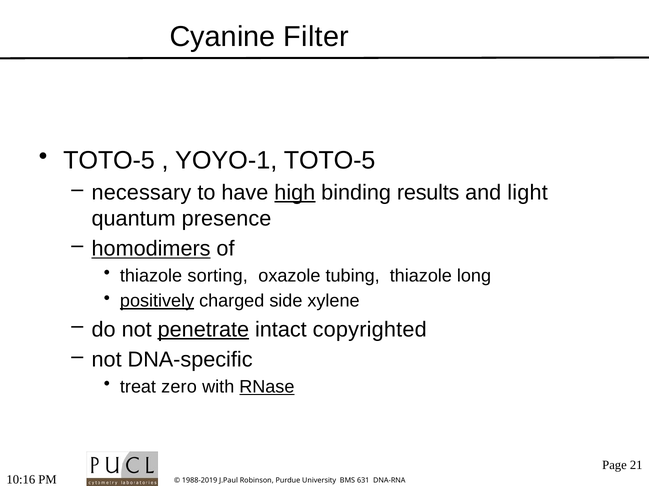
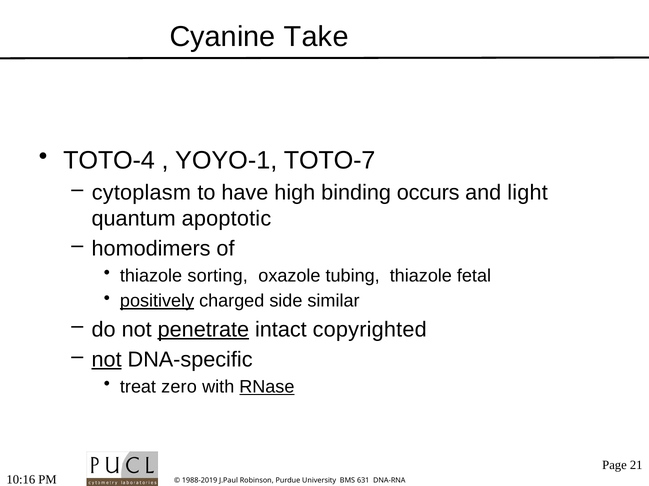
Filter: Filter -> Take (316, 37)
TOTO-5: TOTO-5 -> TOTO-4 (109, 161)
YOYO-1 TOTO-5: TOTO-5 -> TOTO-7 (330, 161)
necessary: necessary -> cytoplasm (141, 193)
high underline: present -> none (295, 193)
results: results -> occurs (428, 193)
presence: presence -> apoptotic (226, 219)
homodimers underline: present -> none (151, 249)
long: long -> fetal (474, 276)
xylene: xylene -> similar (334, 302)
not underline: none -> present (107, 360)
